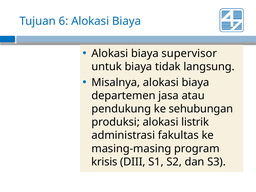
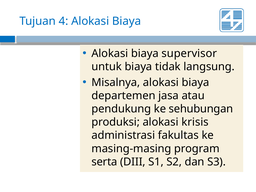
6: 6 -> 4 (63, 21)
listrik: listrik -> krisis (195, 122)
krisis: krisis -> serta (104, 162)
